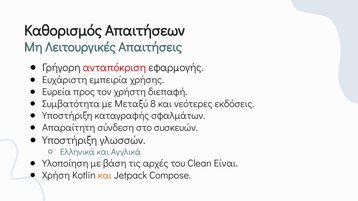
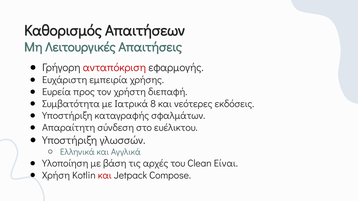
Μεταξύ: Μεταξύ -> Ιατρικά (131, 104)
συσκευών: συσκευών -> ευέλικτου (176, 128)
και colour: orange -> red (105, 176)
